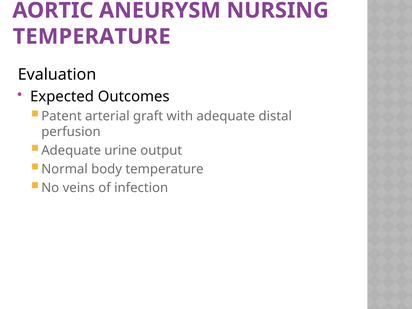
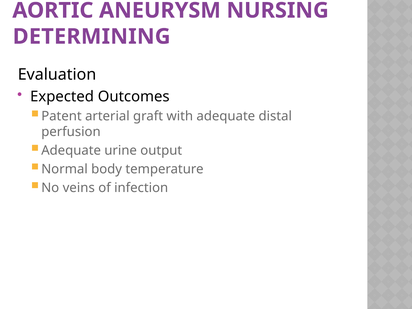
TEMPERATURE: TEMPERATURE -> DETERMINING (92, 37)
